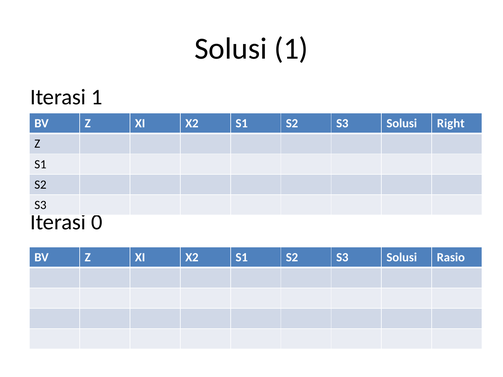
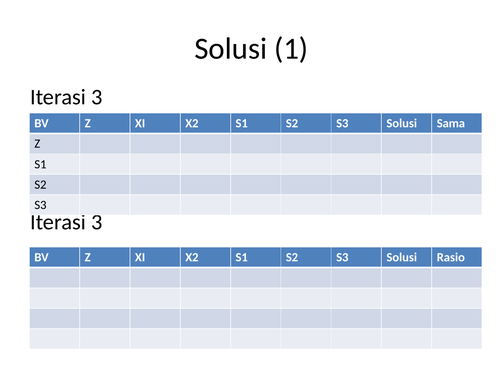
1: 1 -> 3 (97, 97)
Right: Right -> Sama (451, 124)
0: 0 -> 3 (97, 222)
